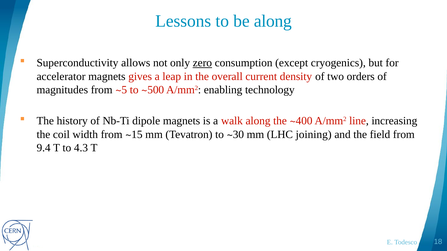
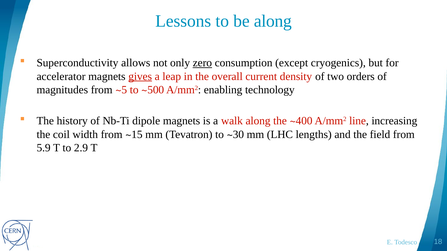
gives underline: none -> present (140, 76)
joining: joining -> lengths (314, 135)
9.4: 9.4 -> 5.9 (44, 148)
4.3: 4.3 -> 2.9 (81, 148)
